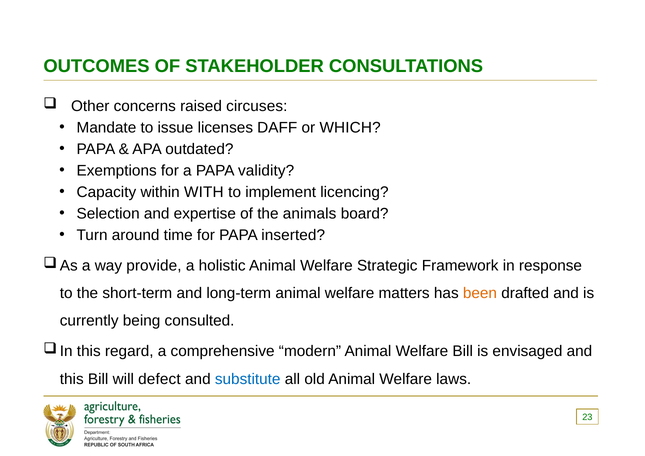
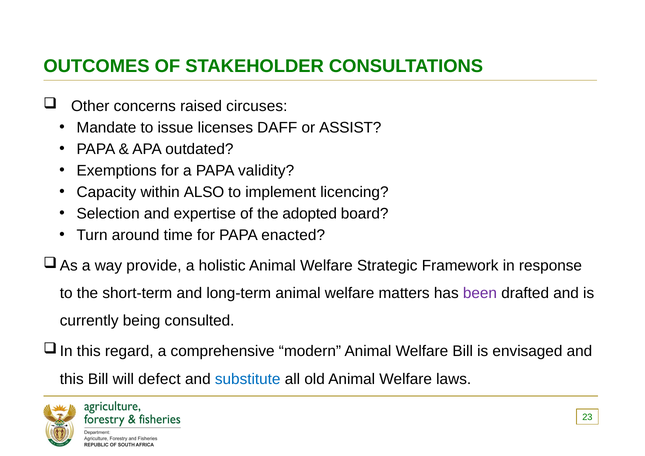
WHICH: WHICH -> ASSIST (350, 128)
WITH: WITH -> ALSO (204, 192)
animals: animals -> adopted (310, 214)
inserted: inserted -> enacted (293, 235)
been colour: orange -> purple (480, 293)
